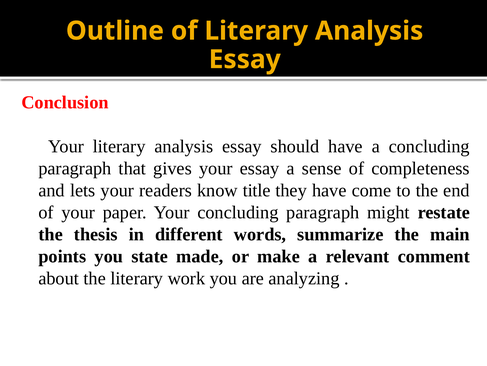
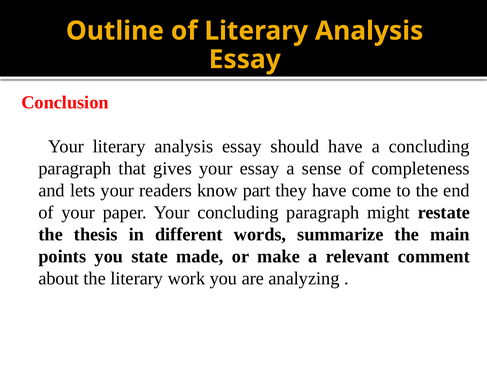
title: title -> part (257, 190)
